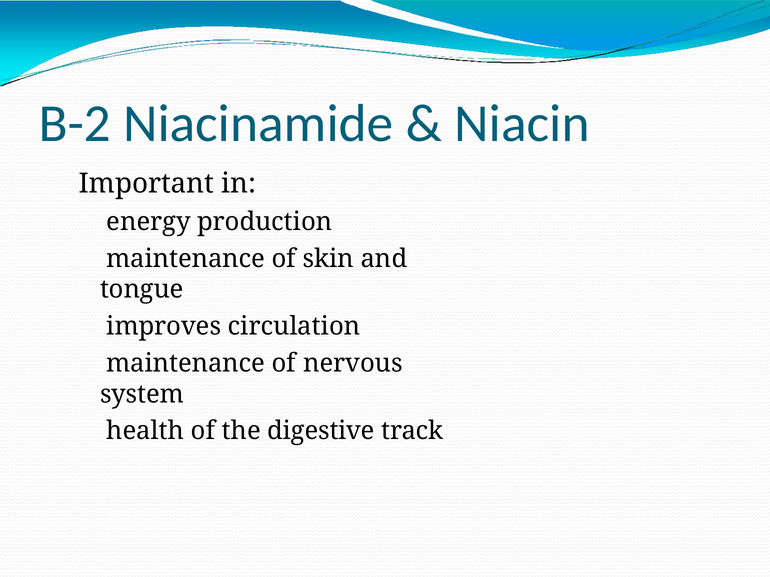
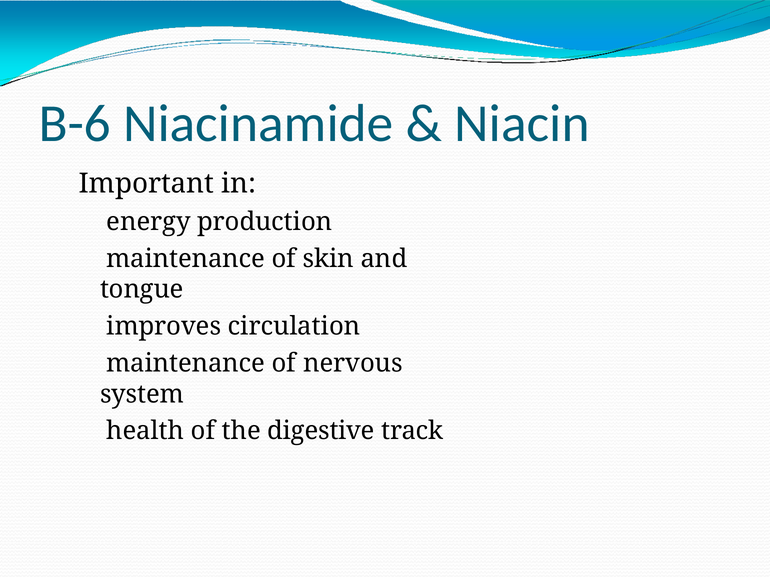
B-2: B-2 -> B-6 (75, 124)
